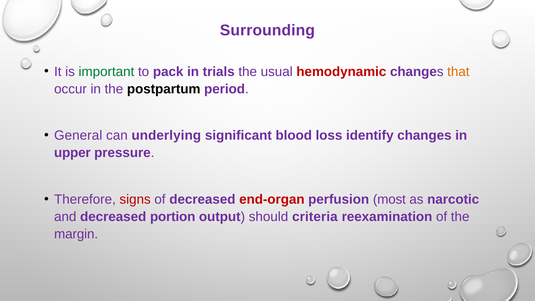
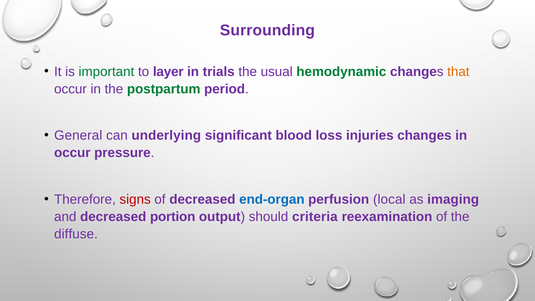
pack: pack -> layer (168, 72)
hemodynamic colour: red -> green (341, 72)
postpartum colour: black -> green (164, 89)
identify: identify -> injuries (370, 136)
upper: upper -> occur (72, 153)
end-organ colour: red -> blue (272, 199)
most: most -> local (389, 199)
narcotic: narcotic -> imaging (453, 199)
margin: margin -> diffuse (76, 234)
